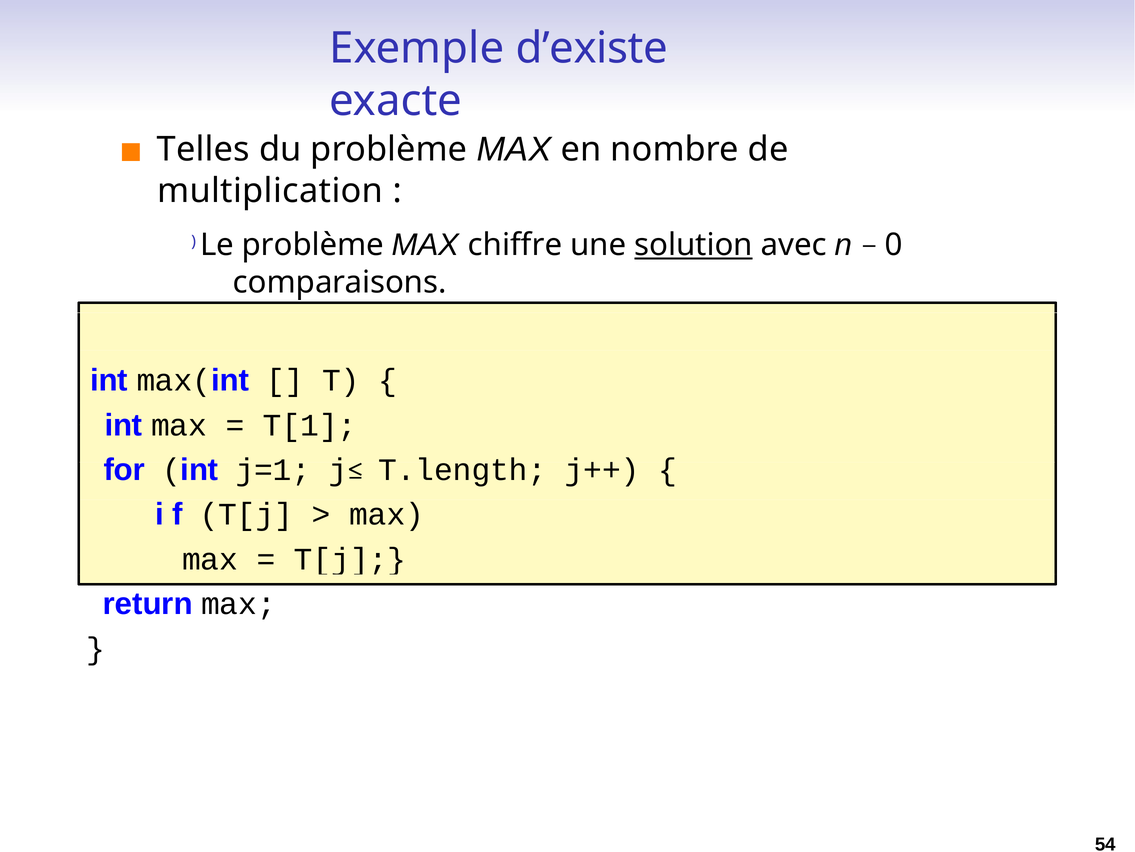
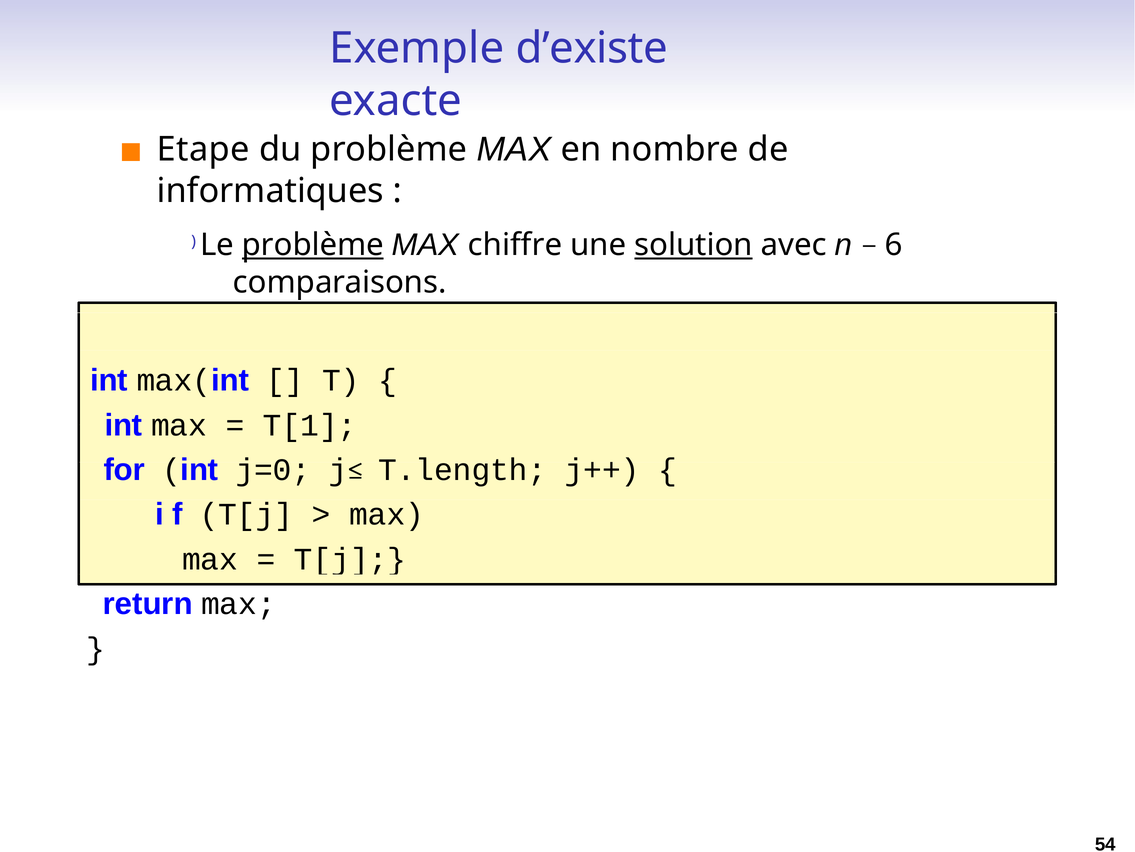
Telles: Telles -> Etape (203, 150)
multiplication: multiplication -> informatiques (270, 191)
problème underline: none -> present (313, 245)
0: 0 -> 6 (893, 245)
j=1: j=1 -> j=0 (273, 470)
